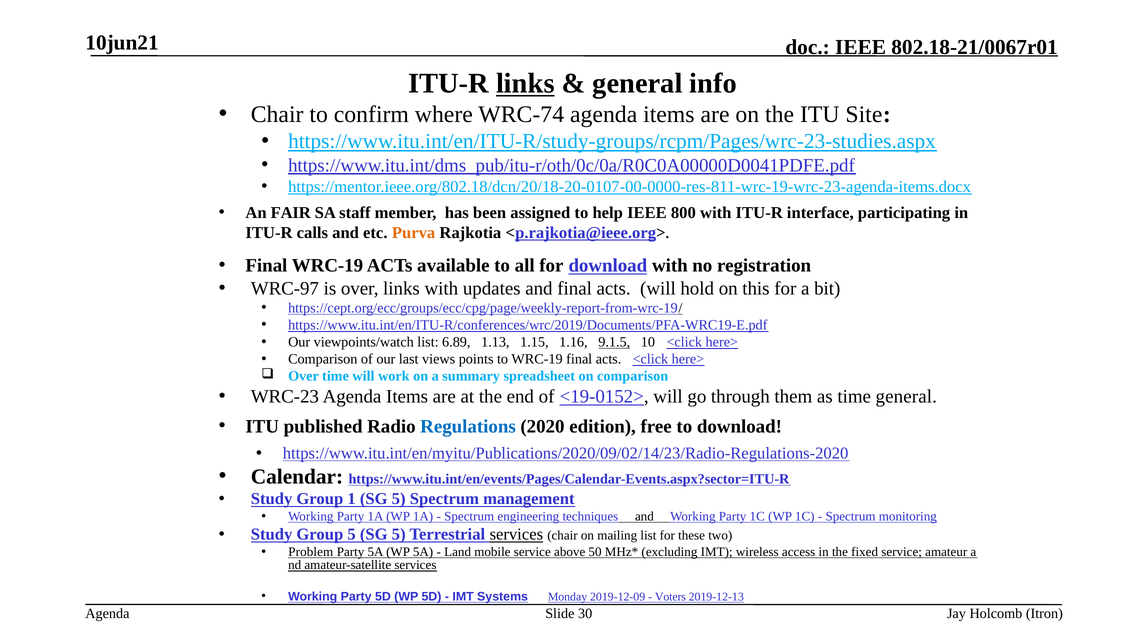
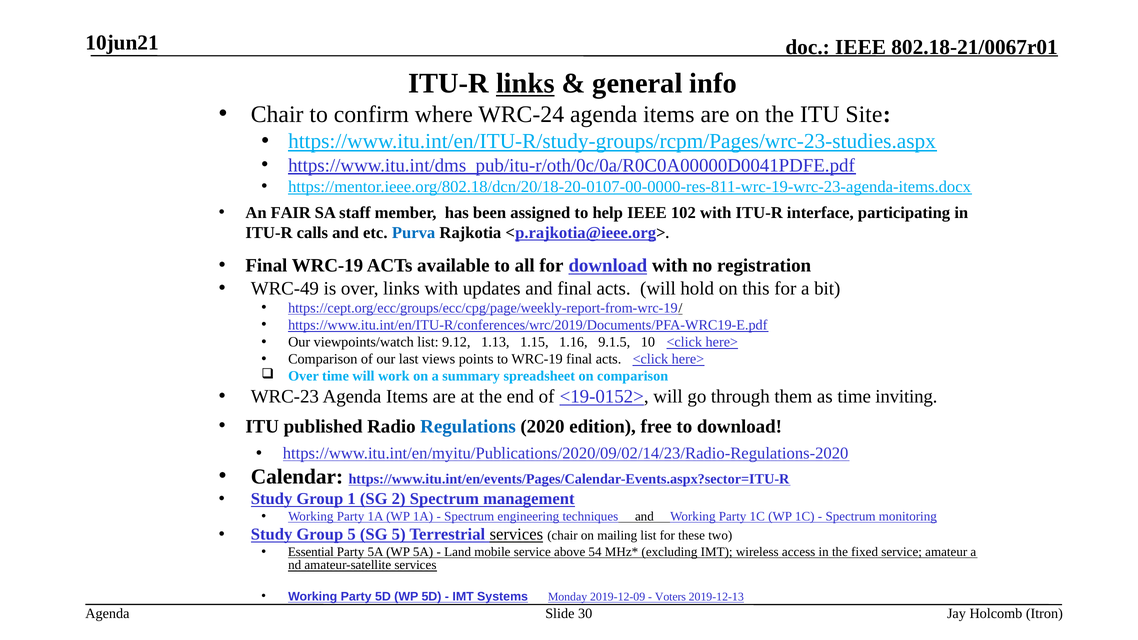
WRC-74: WRC-74 -> WRC-24 (521, 115)
800: 800 -> 102 (683, 213)
Purva colour: orange -> blue (414, 233)
WRC-97: WRC-97 -> WRC-49 (285, 288)
6.89: 6.89 -> 9.12 (456, 342)
9.1.5 underline: present -> none (614, 342)
time general: general -> inviting (906, 397)
1 SG 5: 5 -> 2 (399, 499)
Problem: Problem -> Essential (311, 552)
50: 50 -> 54 (595, 552)
